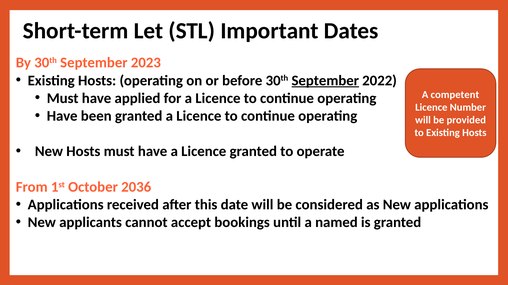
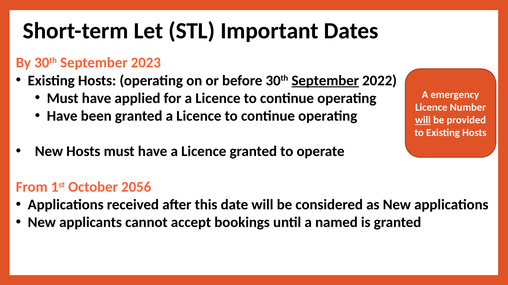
competent: competent -> emergency (455, 95)
will underline: none -> present (423, 120)
2036: 2036 -> 2056 (136, 187)
